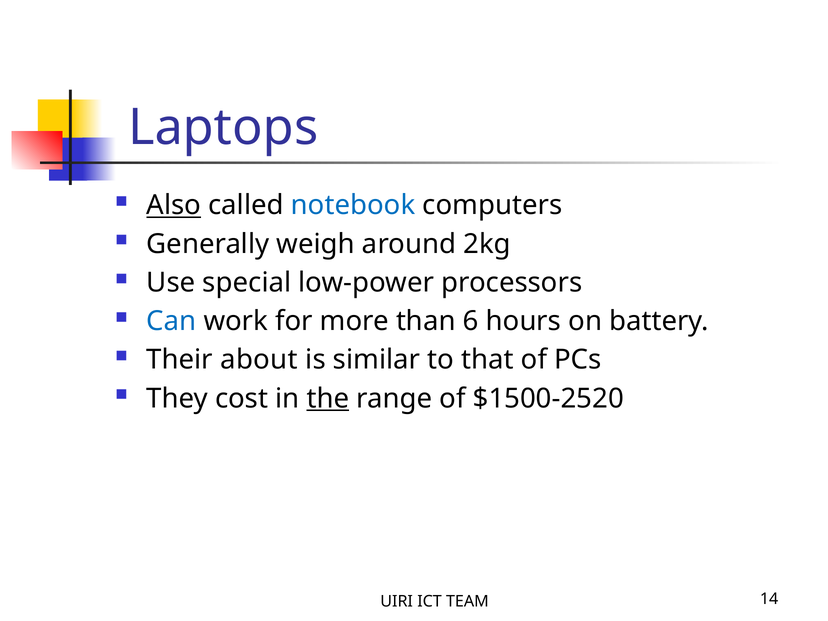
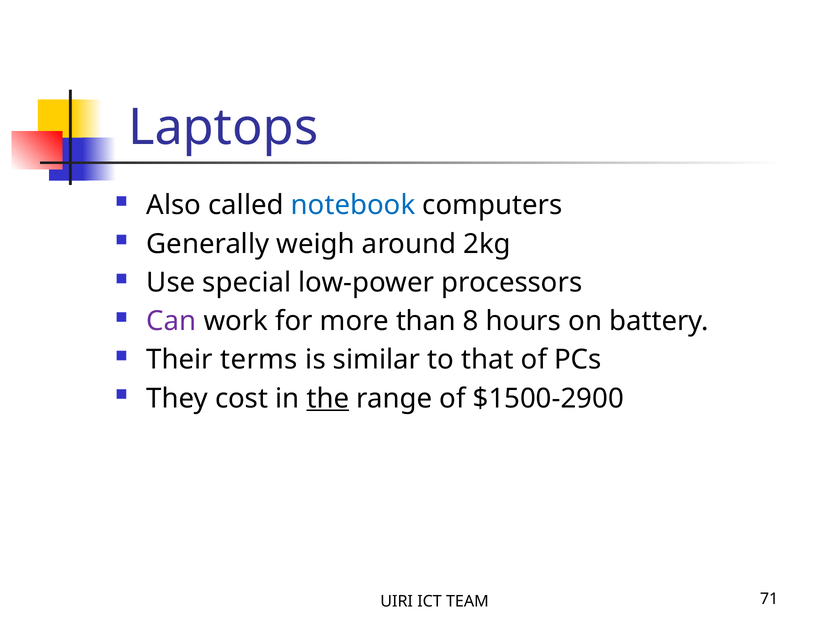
Also underline: present -> none (174, 205)
Can colour: blue -> purple (171, 321)
6: 6 -> 8 (471, 321)
about: about -> terms (259, 360)
$1500-2520: $1500-2520 -> $1500-2900 (548, 398)
14: 14 -> 71 (769, 599)
